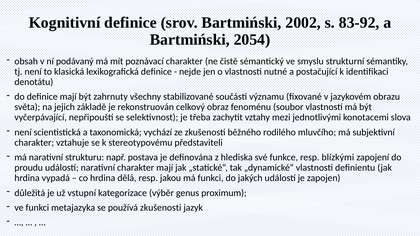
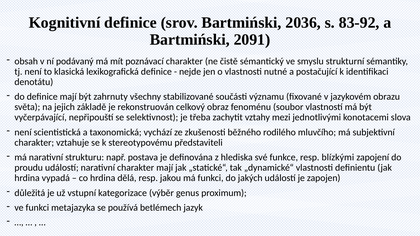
2002: 2002 -> 2036 (303, 23)
2054: 2054 -> 2091 (252, 40)
používá zkušenosti: zkušenosti -> betlémech (161, 208)
